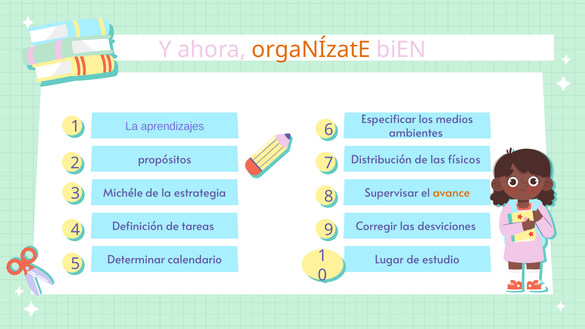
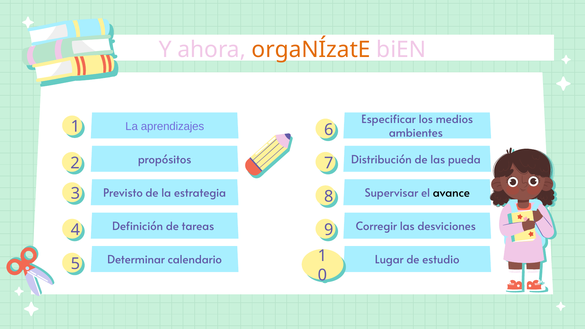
físicos: físicos -> pueda (464, 160)
Michéle: Michéle -> Previsto (123, 193)
avance colour: orange -> black (451, 193)
